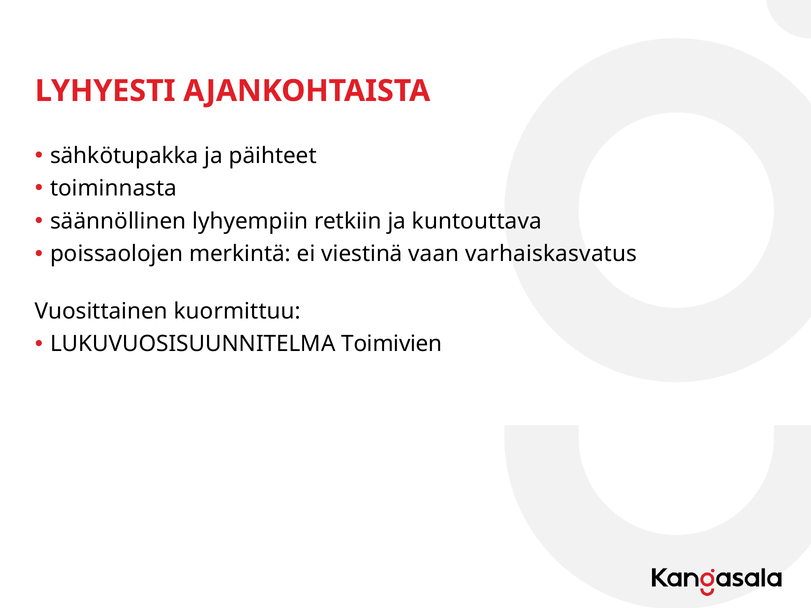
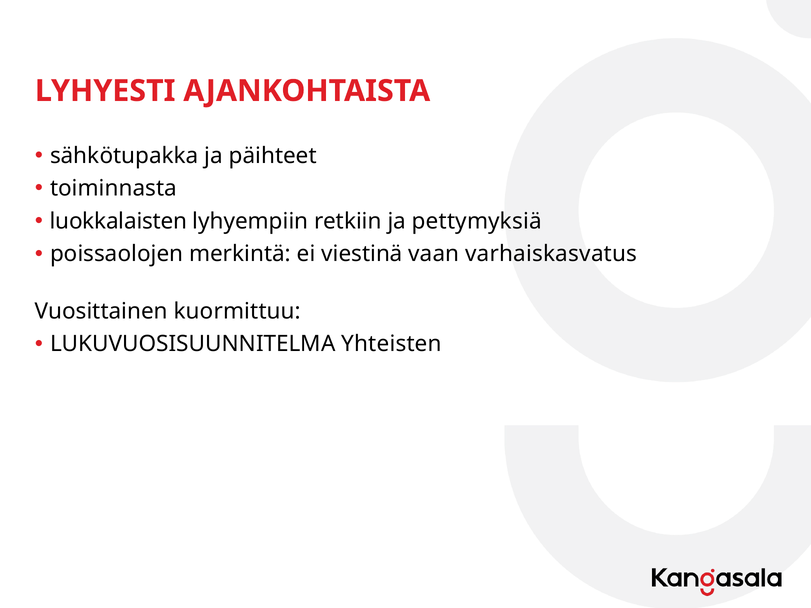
säännöllinen: säännöllinen -> luokkalaisten (118, 221)
kuntouttava: kuntouttava -> pettymyksiä (477, 221)
Toimivien: Toimivien -> Yhteisten (392, 344)
